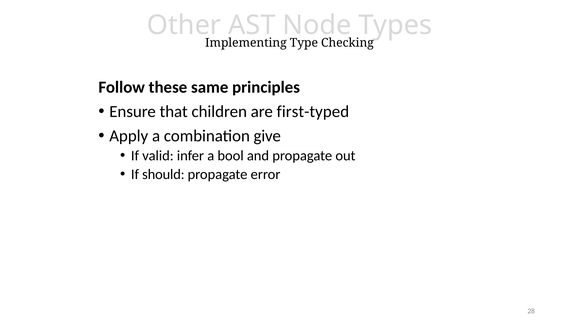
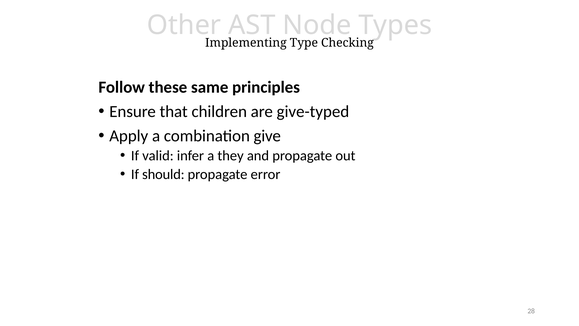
first-typed: first-typed -> give-typed (313, 111)
bool: bool -> they (231, 156)
